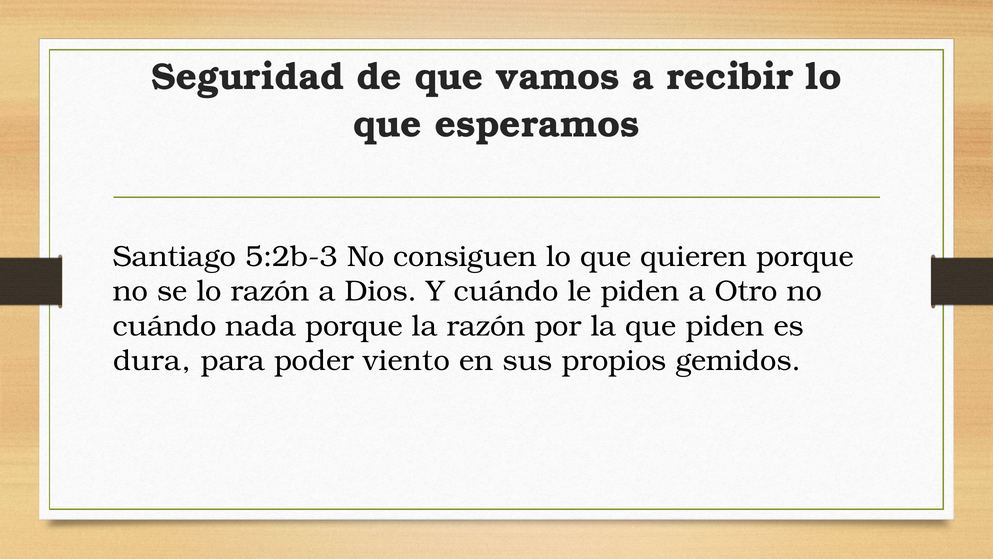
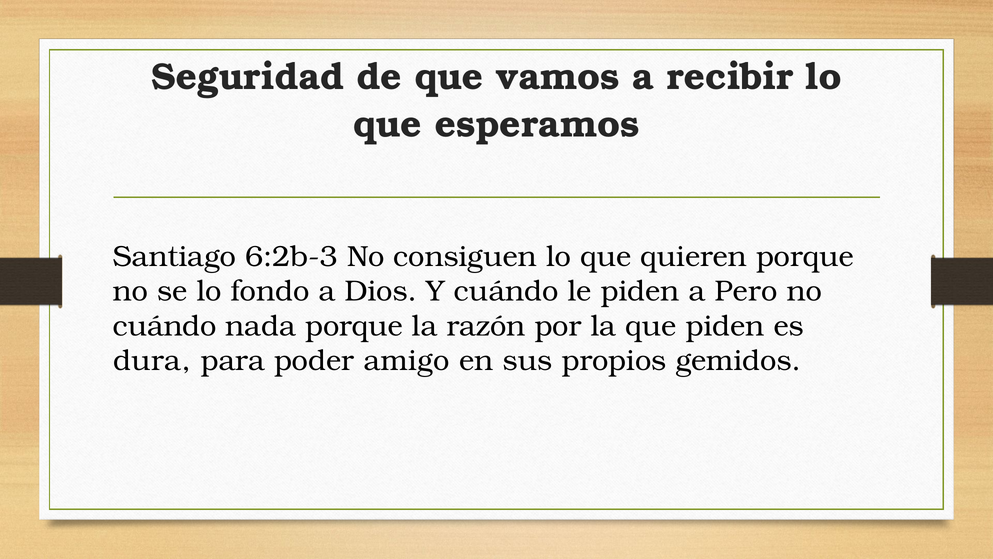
5:2b-3: 5:2b-3 -> 6:2b-3 (292, 256)
lo razón: razón -> fondo (270, 291)
Otro: Otro -> Pero (746, 291)
viento: viento -> amigo (407, 361)
